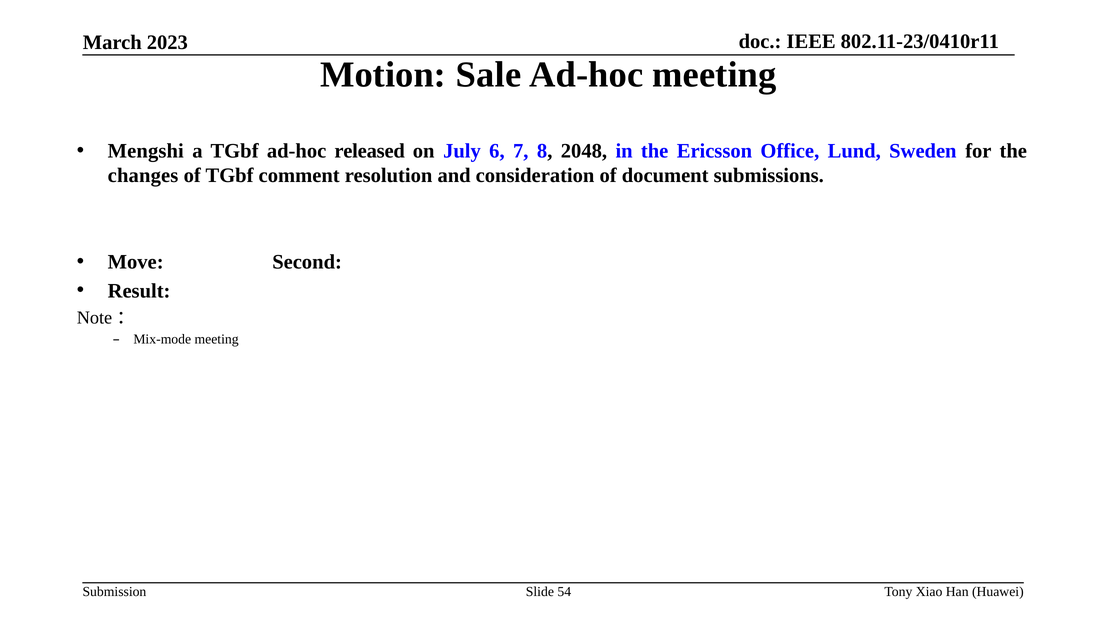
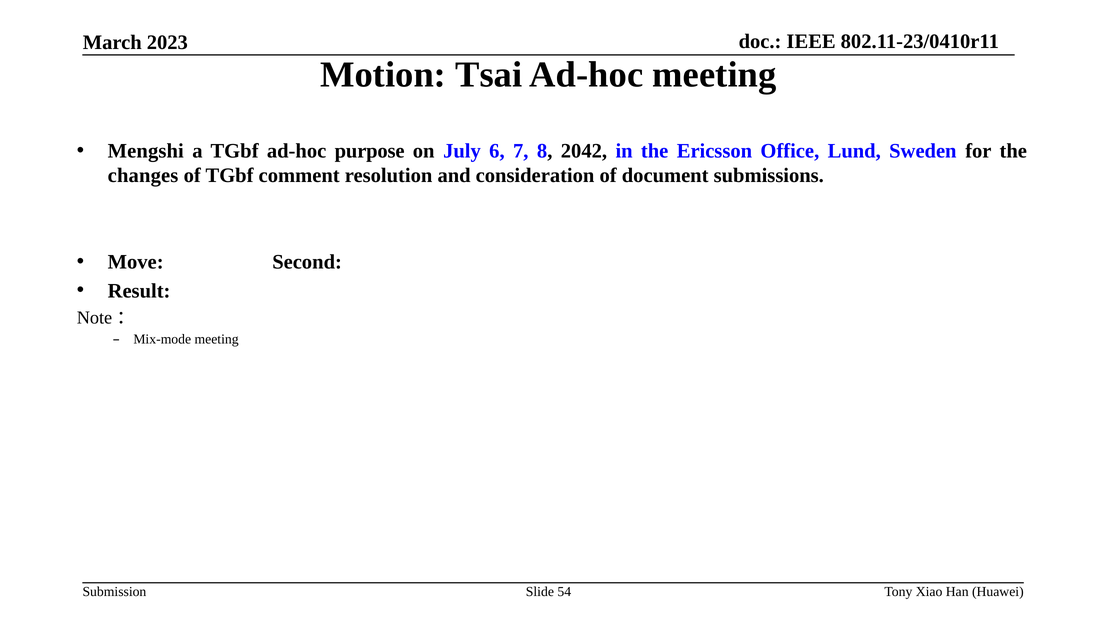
Sale: Sale -> Tsai (489, 75)
released: released -> purpose (370, 151)
2048: 2048 -> 2042 (584, 151)
